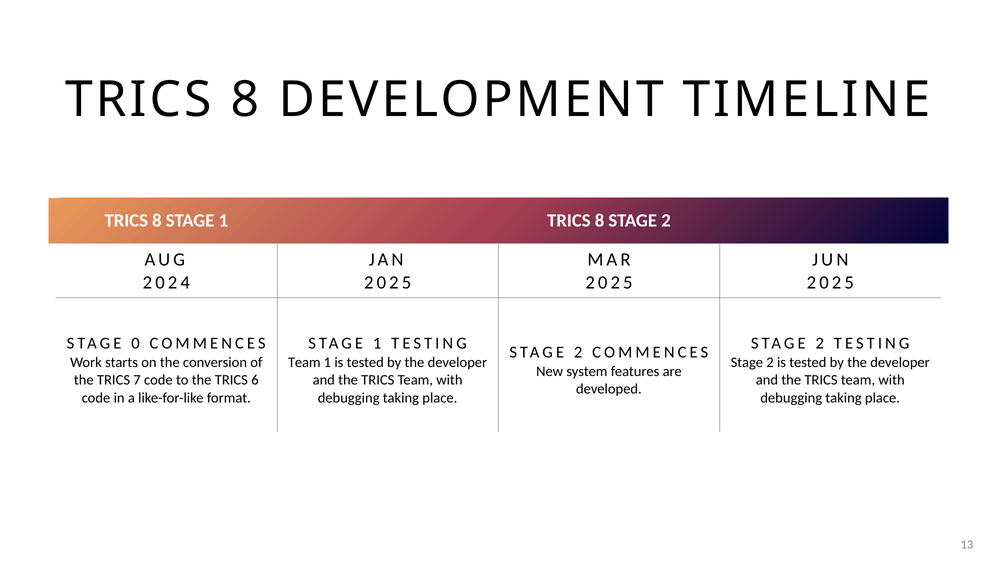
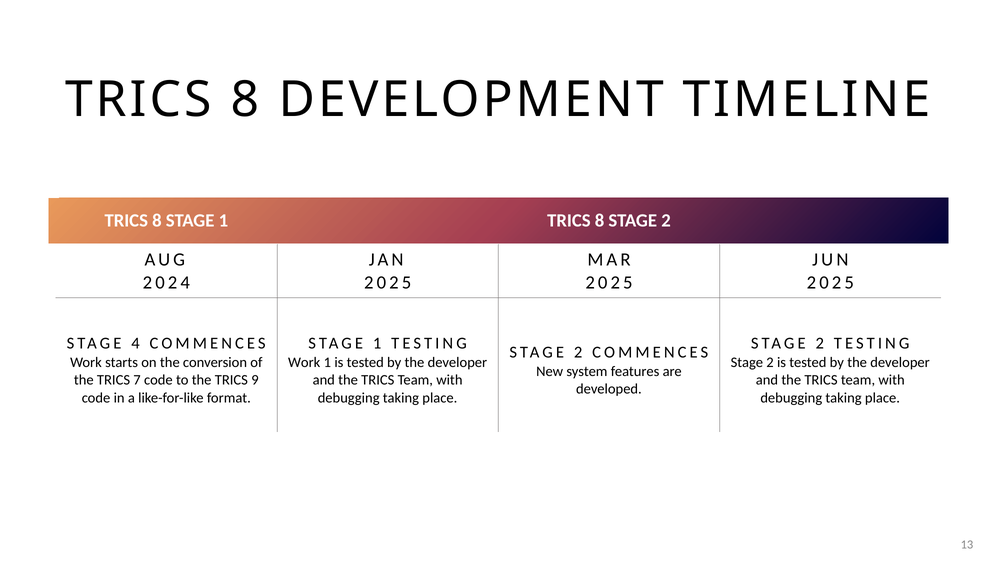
0: 0 -> 4 (136, 343)
Team: Team -> Work (304, 362)
6: 6 -> 9 (255, 380)
